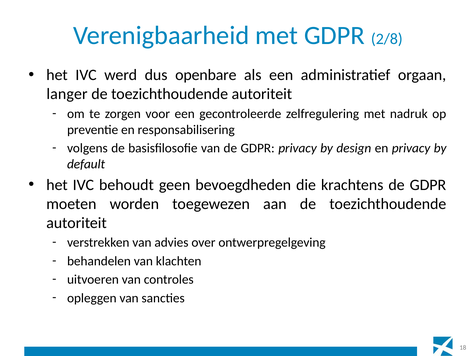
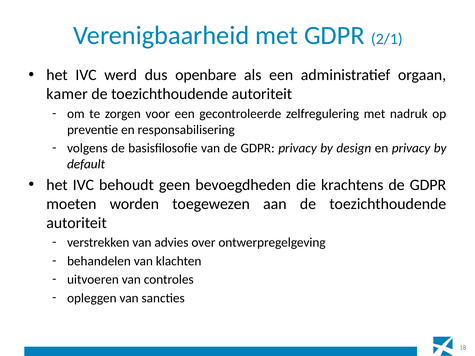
2/8: 2/8 -> 2/1 (387, 39)
langer: langer -> kamer (67, 94)
